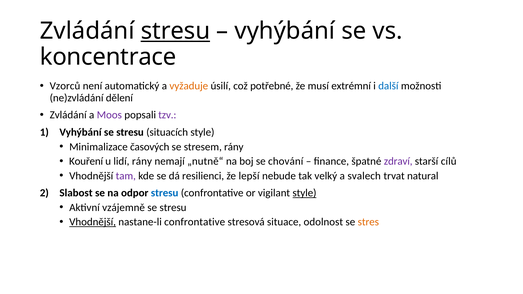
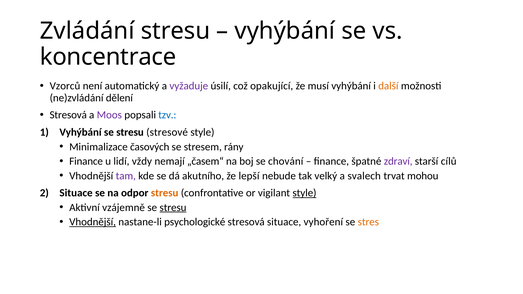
stresu underline: present -> none (175, 31)
vyžaduje colour: orange -> purple (189, 86)
potřebné: potřebné -> opakující (272, 86)
musí extrémní: extrémní -> vyhýbání (351, 86)
další colour: blue -> orange (388, 86)
Zvládání: Zvládání -> Stresová (68, 115)
tzv colour: purple -> blue (167, 115)
situacích: situacích -> stresové (167, 132)
Kouření: Kouření -> Finance (86, 161)
lidí rány: rány -> vždy (142, 161)
„nutně“: „nutně“ -> „časem“ (205, 161)
resilienci: resilienci -> akutního (203, 176)
natural: natural -> mohou (423, 176)
Slabost: Slabost -> Situace (76, 193)
stresu colour: blue -> orange (165, 193)
stresu underline: none -> present (173, 208)
nastane-li confrontative: confrontative -> psychologické (195, 222)
odolnost: odolnost -> vyhoření (323, 222)
